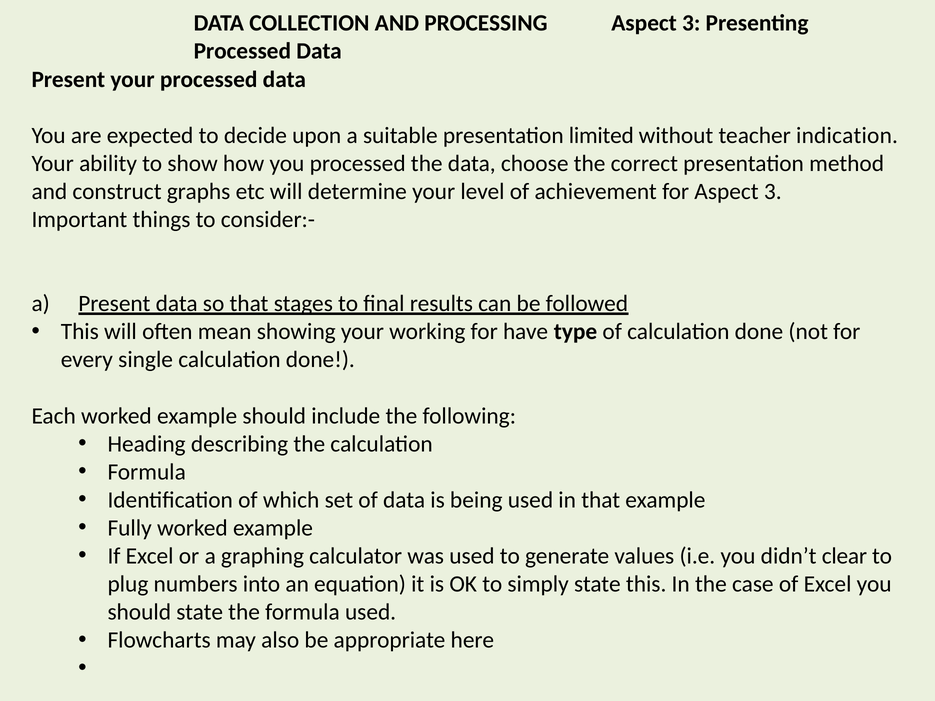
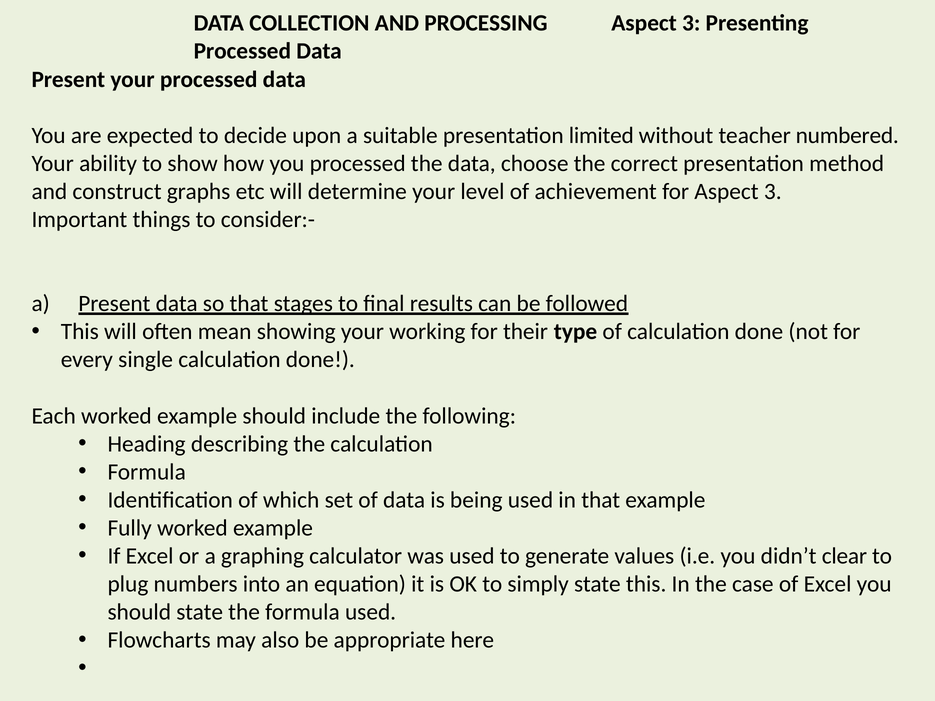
indication: indication -> numbered (847, 135)
have: have -> their (525, 332)
